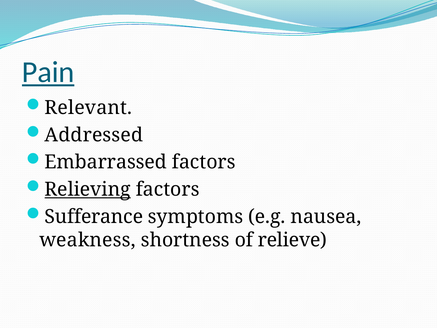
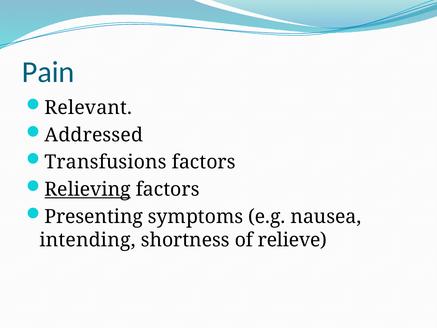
Pain underline: present -> none (48, 72)
Embarrassed: Embarrassed -> Transfusions (106, 162)
Sufferance: Sufferance -> Presenting (94, 217)
weakness: weakness -> intending (87, 240)
